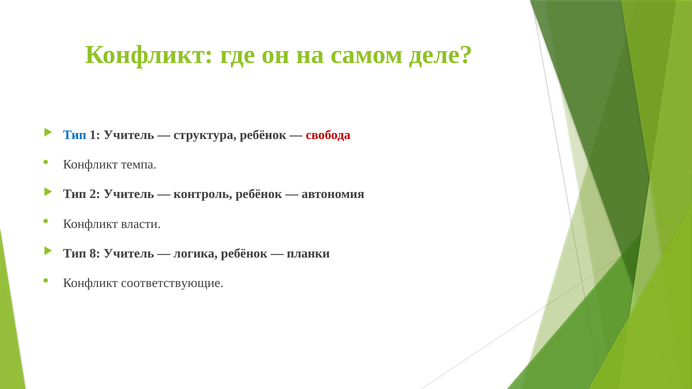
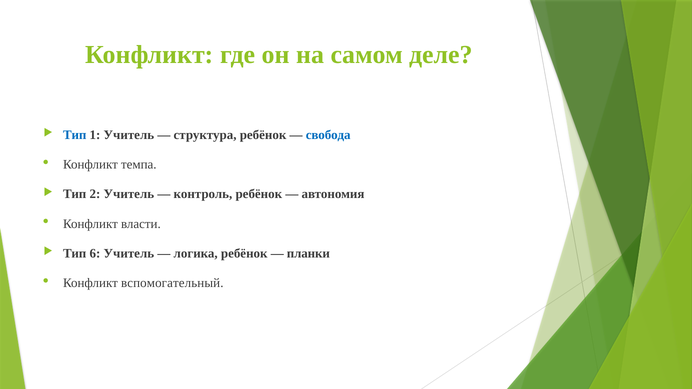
свобода colour: red -> blue (328, 135)
8: 8 -> 6 (95, 254)
соответствующие: соответствующие -> вспомогательный (172, 283)
